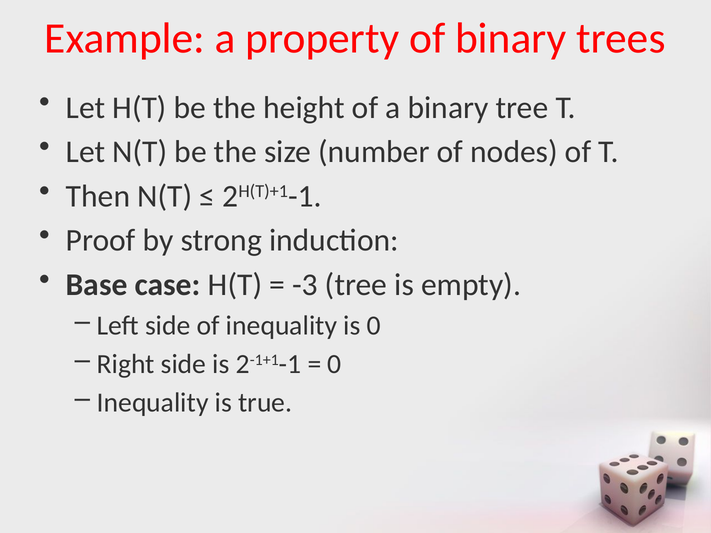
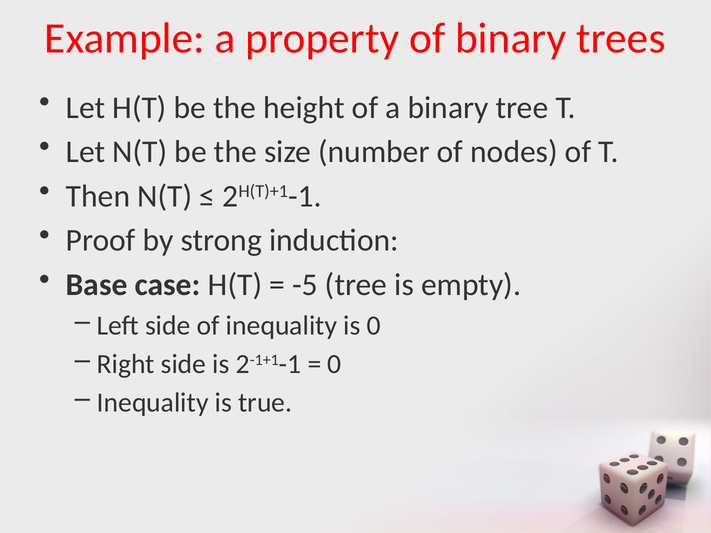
-3: -3 -> -5 (305, 285)
